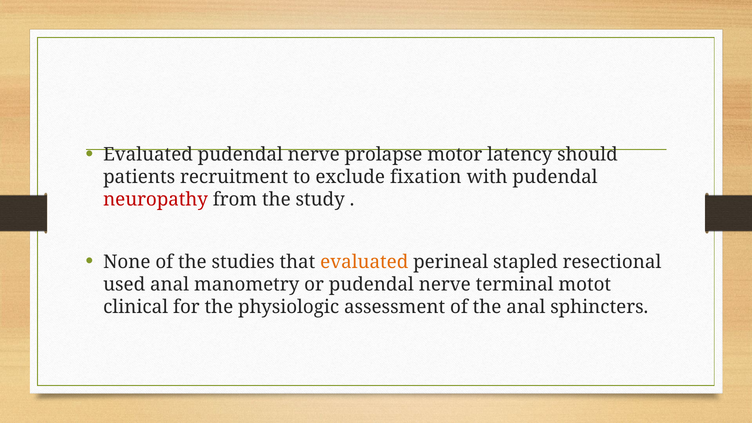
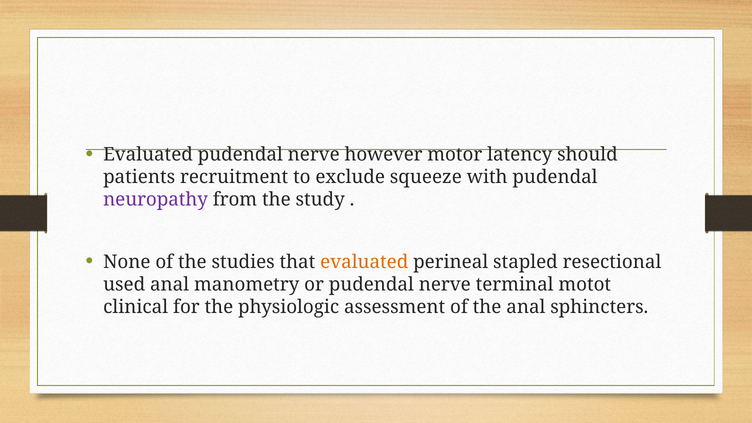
prolapse: prolapse -> however (384, 155)
fixation: fixation -> squeeze (426, 177)
neuropathy colour: red -> purple (156, 200)
